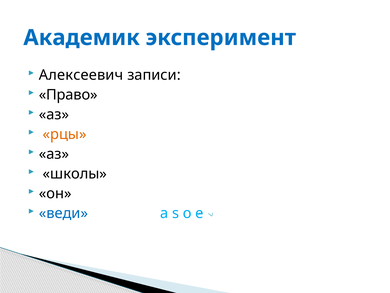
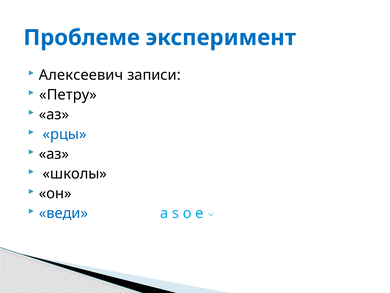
Академик: Академик -> Проблеме (82, 38)
Право: Право -> Петру (68, 95)
рцы colour: orange -> blue (65, 134)
